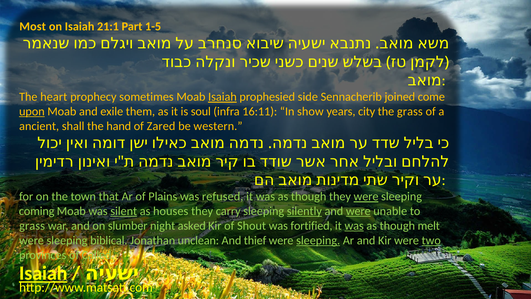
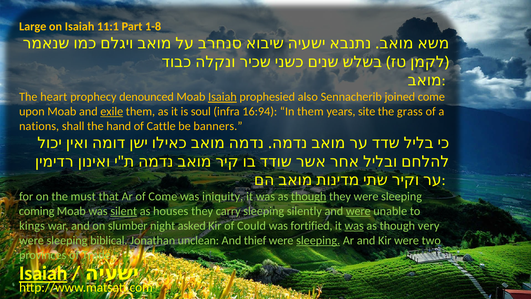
Most: Most -> Large (33, 26)
21:1: 21:1 -> 11:1 (108, 26)
1-5: 1-5 -> 1-8 (153, 26)
sometimes: sometimes -> denounced (147, 97)
side: side -> also (308, 97)
upon underline: present -> none (32, 111)
exile underline: none -> present (112, 111)
16:11: 16:11 -> 16:94 (260, 111)
In show: show -> them (310, 111)
city: city -> site (367, 111)
ancient: ancient -> nations (39, 126)
Zared: Zared -> Cattle (161, 126)
western: western -> banners (218, 126)
town: town -> must (83, 196)
of Plains: Plains -> Come (163, 196)
refused: refused -> iniquity (223, 196)
though underline: none -> present (309, 196)
were underline: present -> none (366, 196)
silently underline: present -> none (304, 211)
grass: grass -> kings (32, 226)
Shout: Shout -> Could (252, 226)
melt: melt -> very (429, 226)
two underline: present -> none (431, 240)
Called: Called -> Trade (98, 255)
